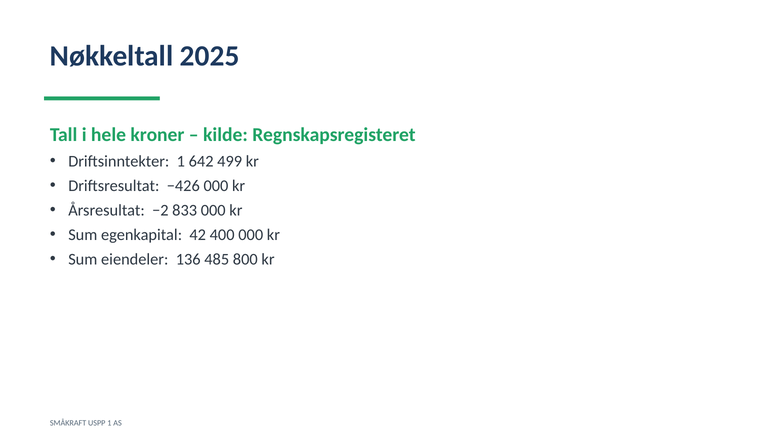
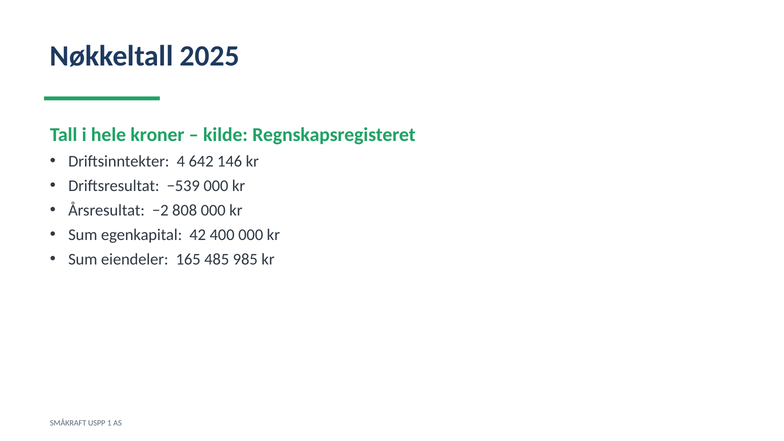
Driftsinntekter 1: 1 -> 4 (181, 161)
499: 499 -> 146 (230, 161)
−426: −426 -> −539 (183, 186)
833: 833 -> 808 (185, 210)
136: 136 -> 165 (188, 259)
800: 800 -> 985 (245, 259)
